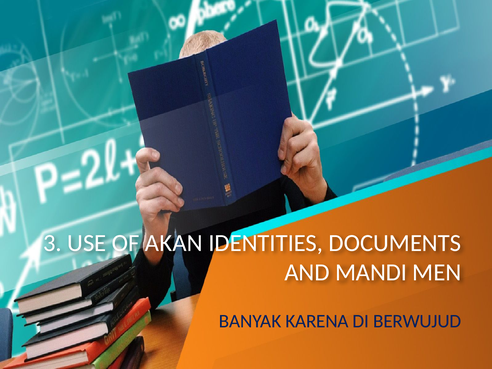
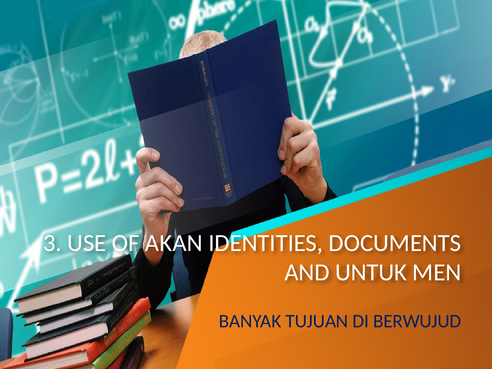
MANDI: MANDI -> UNTUK (371, 273)
KARENA: KARENA -> TUJUAN (317, 321)
